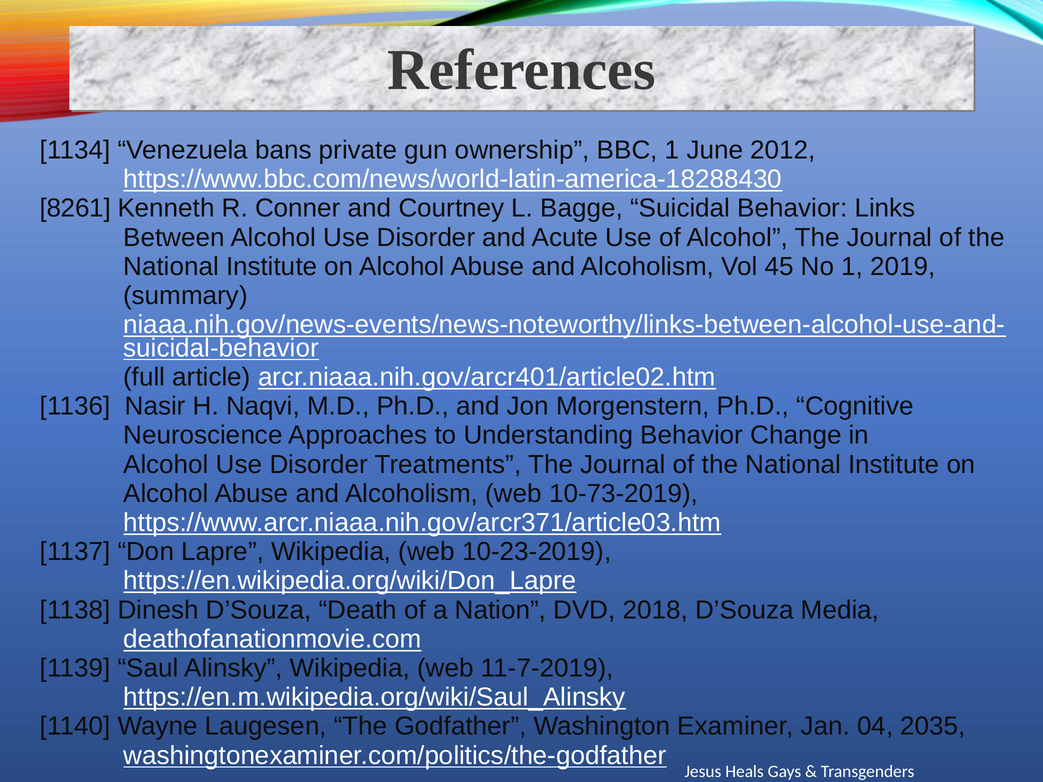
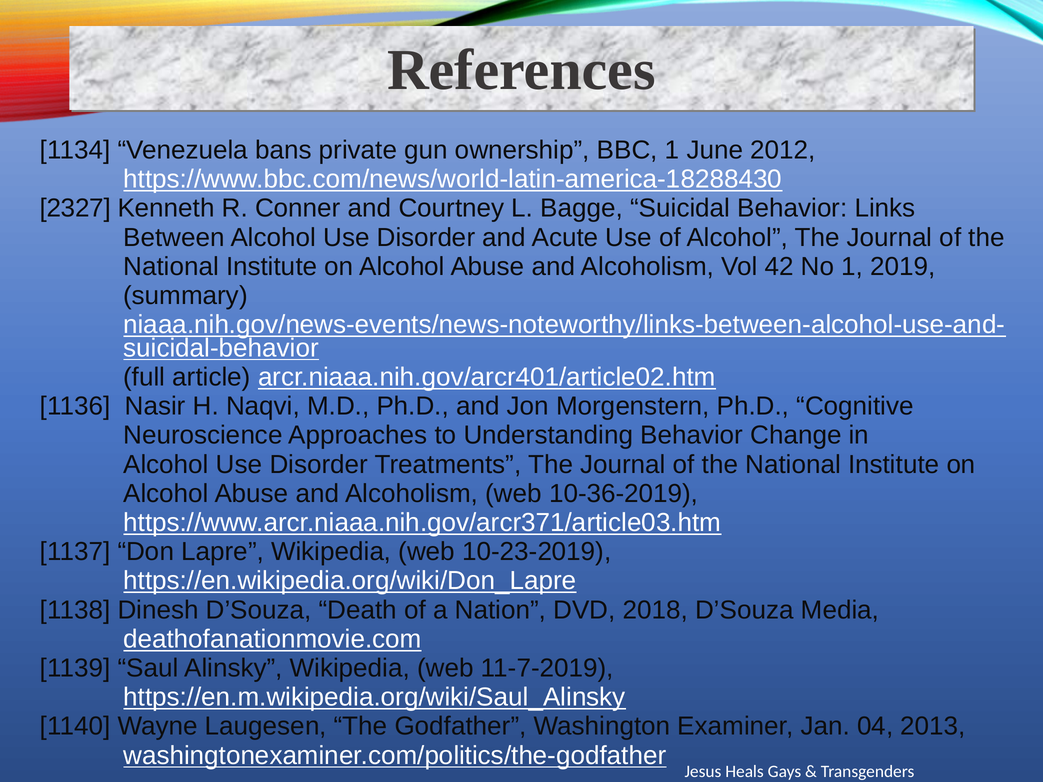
8261: 8261 -> 2327 (75, 208)
45: 45 -> 42 (779, 267)
10-73-2019: 10-73-2019 -> 10-36-2019 (624, 494)
2035: 2035 -> 2013 (933, 727)
